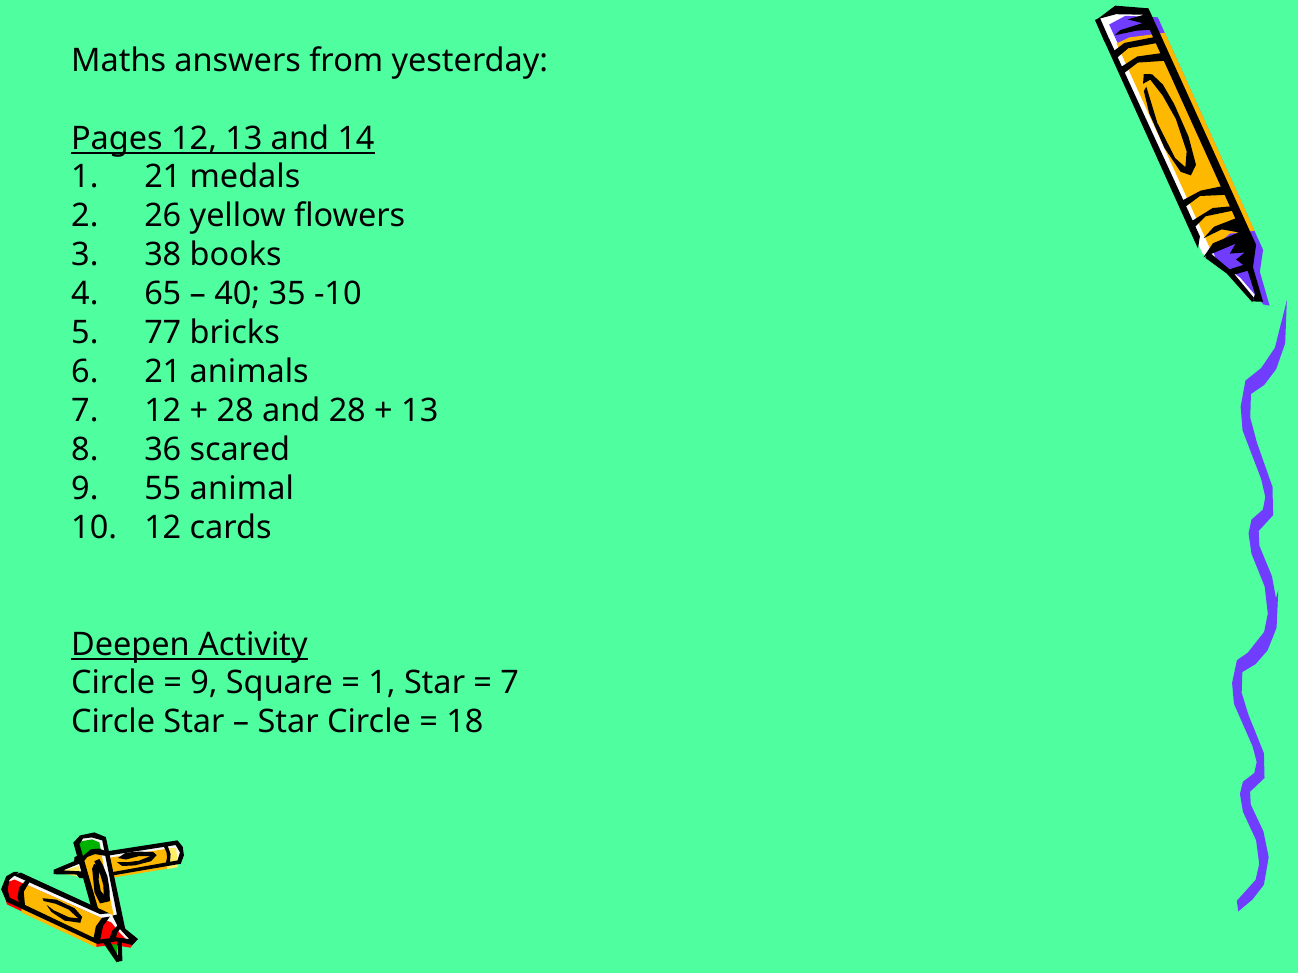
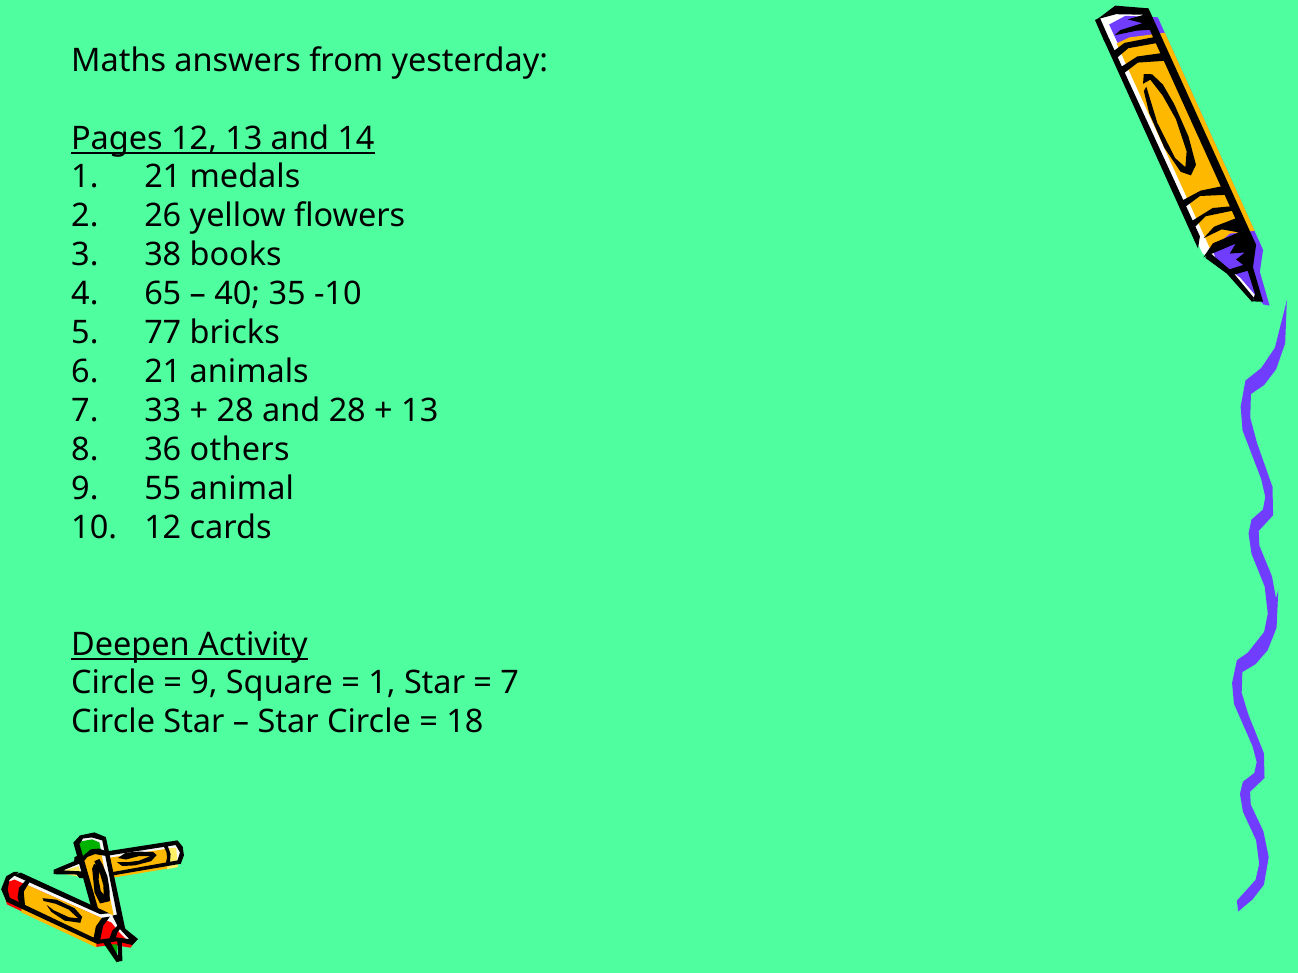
7 12: 12 -> 33 (163, 411)
scared: scared -> others (240, 450)
